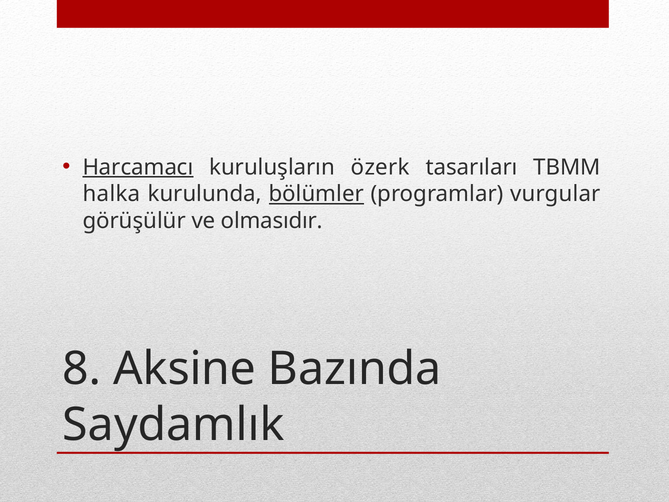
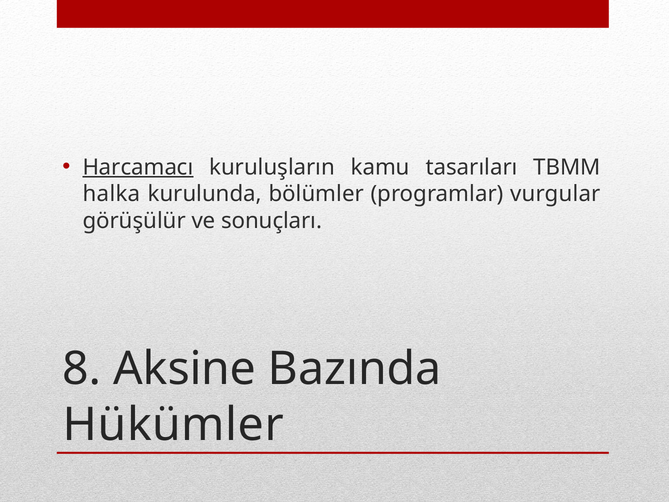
özerk: özerk -> kamu (380, 167)
bölümler underline: present -> none (316, 194)
olmasıdır: olmasıdır -> sonuçları (272, 221)
Saydamlık: Saydamlık -> Hükümler (173, 425)
